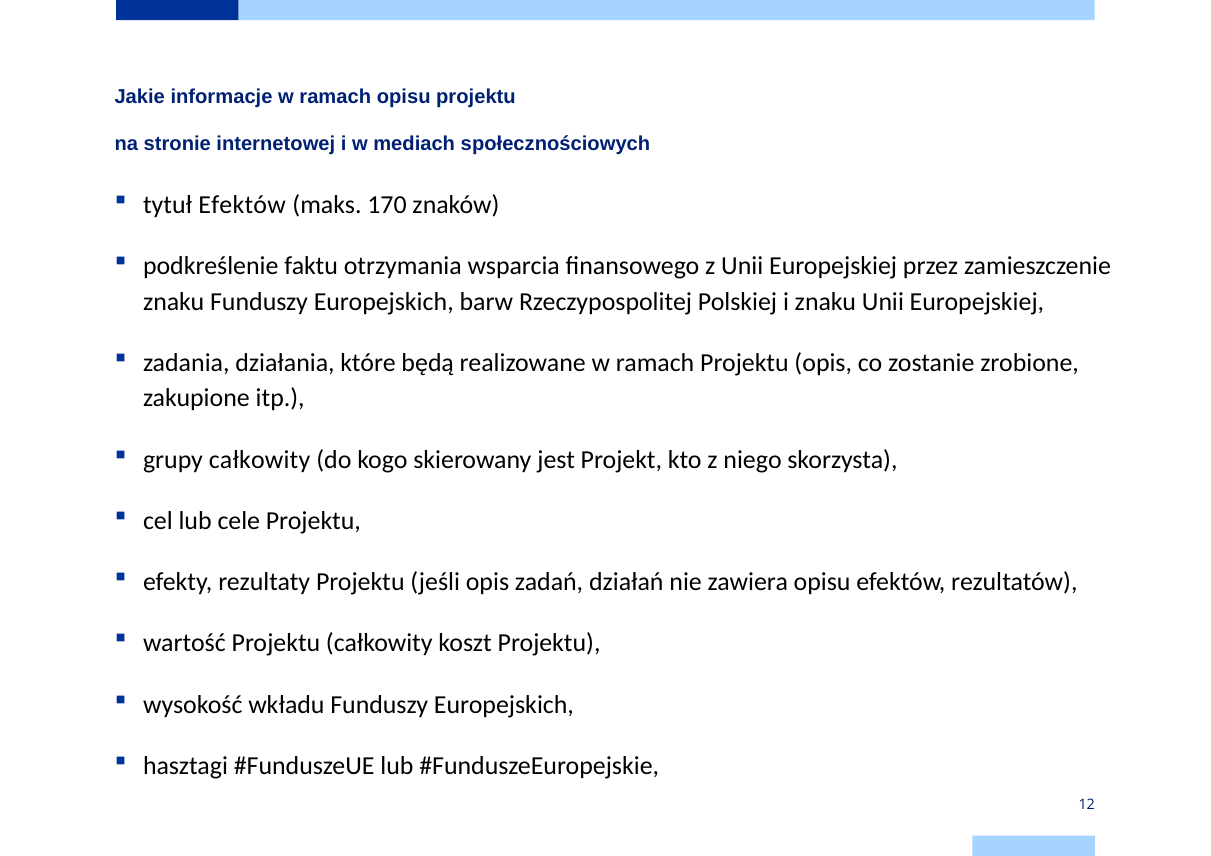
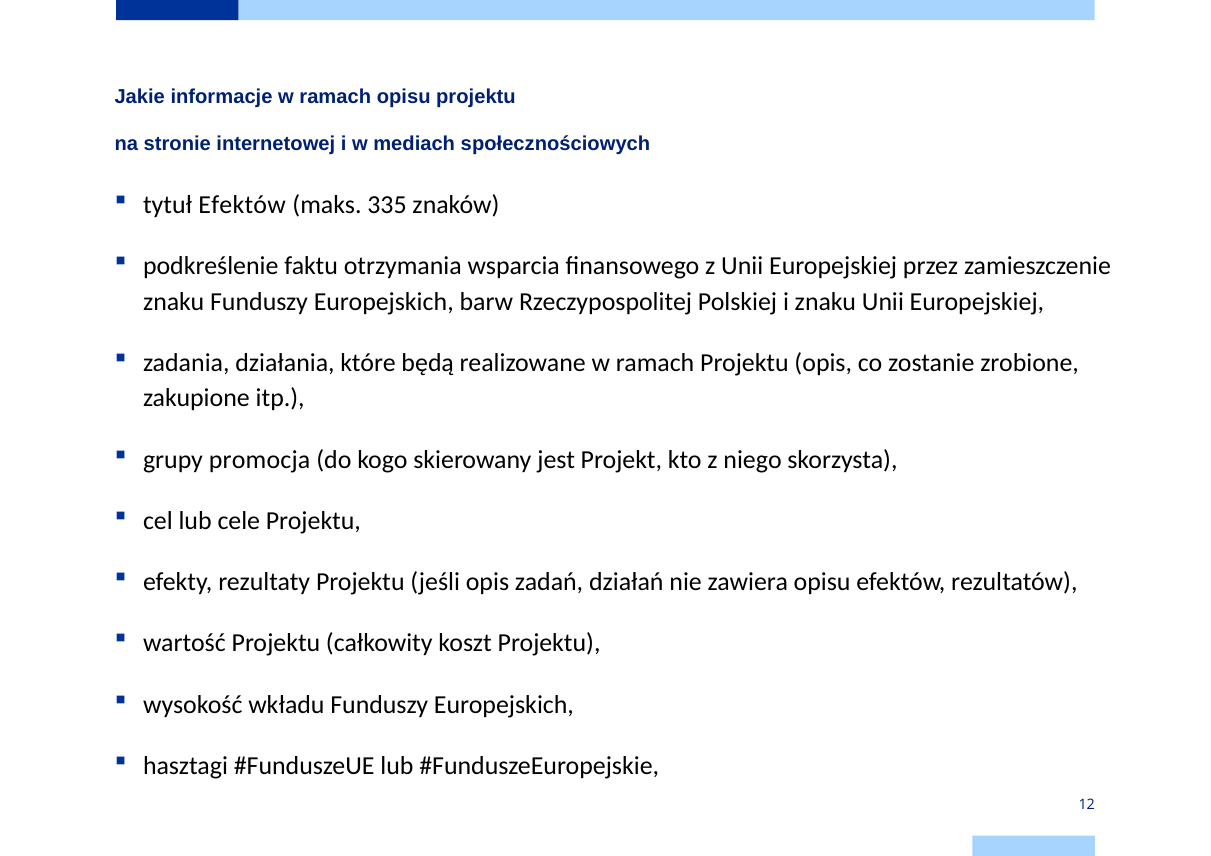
170: 170 -> 335 (387, 205)
grupy całkowity: całkowity -> promocja (260, 460)
